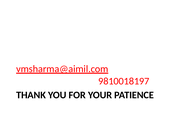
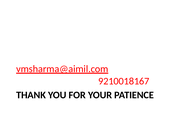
9810018197: 9810018197 -> 9210018167 (124, 81)
